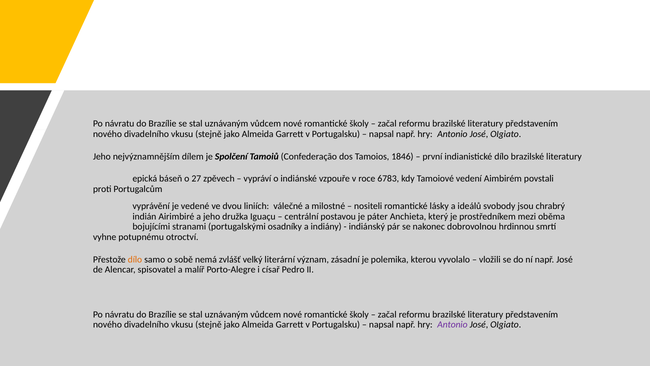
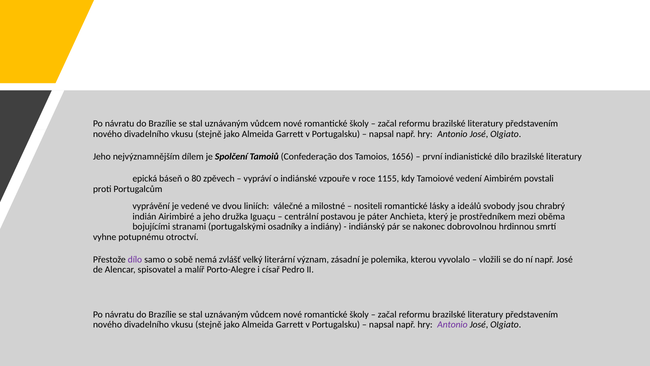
1846: 1846 -> 1656 (402, 156)
27: 27 -> 80 (196, 179)
6783: 6783 -> 1155 (388, 179)
dílo colour: orange -> purple (135, 259)
